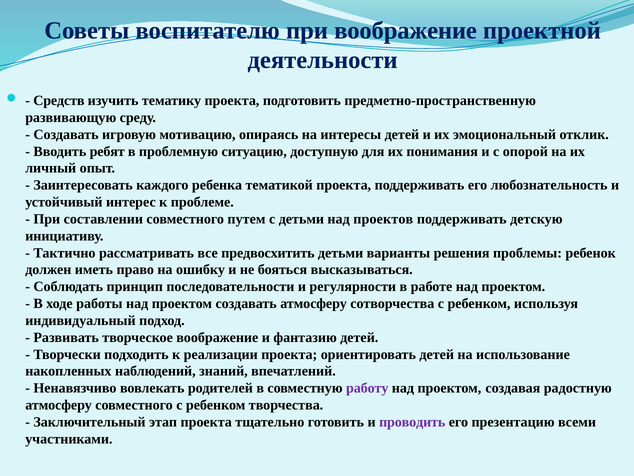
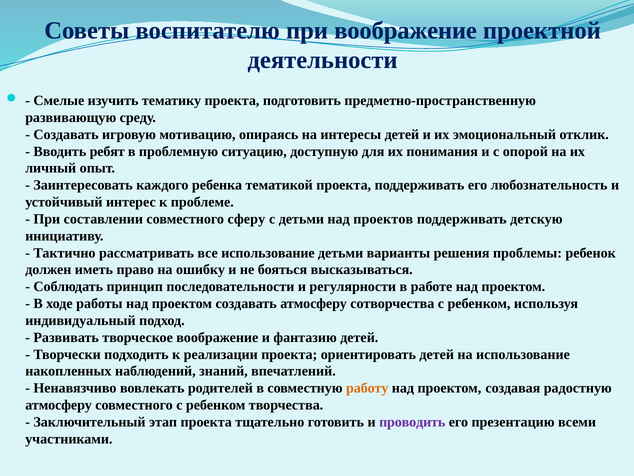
Средств: Средств -> Смелые (59, 101)
путем: путем -> сферу (246, 219)
все предвосхитить: предвосхитить -> использование (268, 253)
работу colour: purple -> orange (367, 388)
